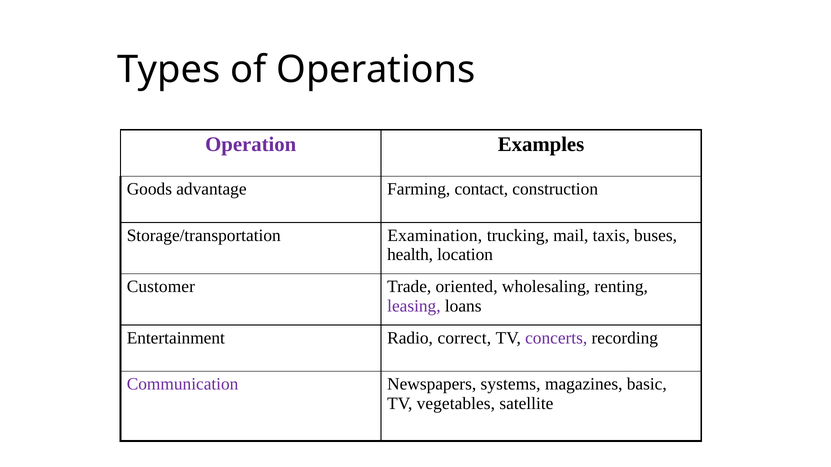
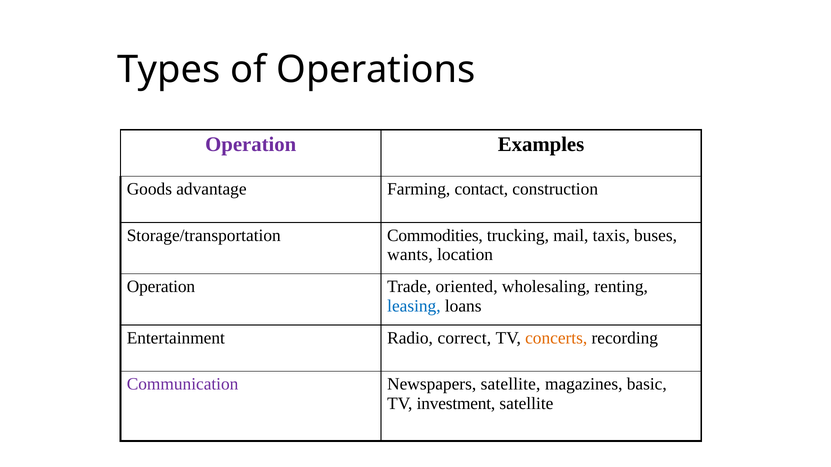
Examination: Examination -> Commodities (435, 236)
health: health -> wants (410, 255)
Customer: Customer -> Operation (161, 287)
leasing colour: purple -> blue (414, 306)
concerts colour: purple -> orange (556, 338)
Newspapers systems: systems -> satellite (511, 385)
vegetables: vegetables -> investment (456, 404)
